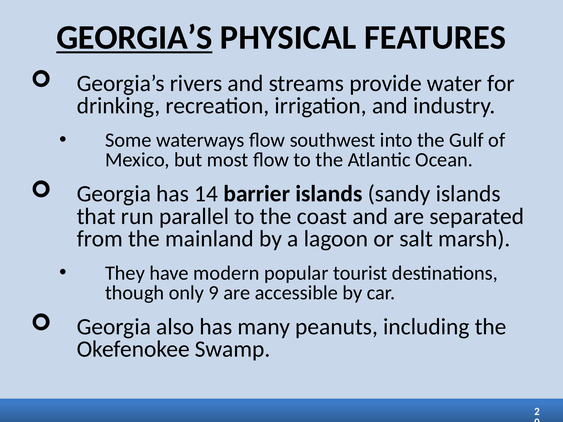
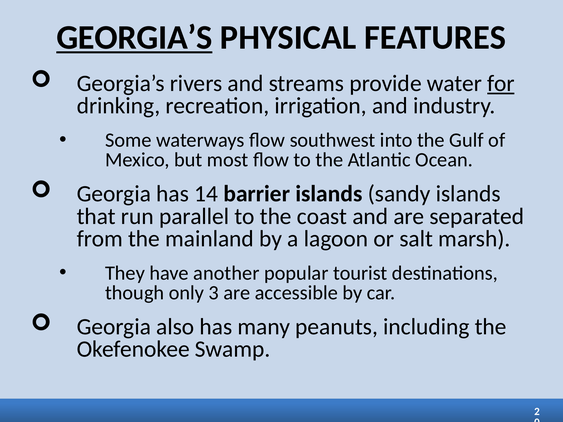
for underline: none -> present (501, 83)
modern: modern -> another (226, 273)
9: 9 -> 3 (214, 293)
